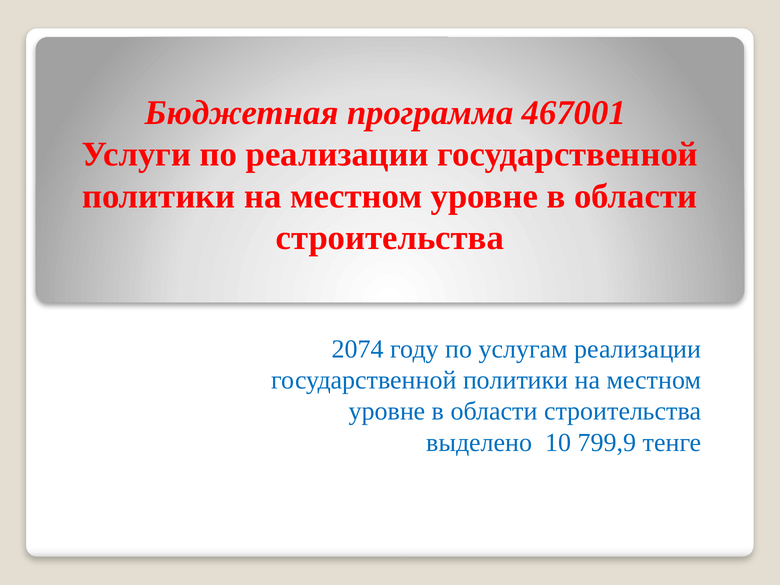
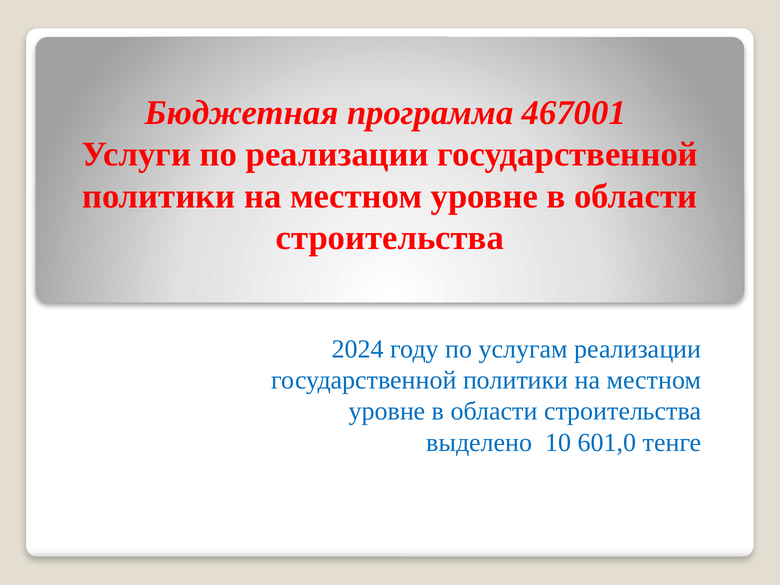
2074: 2074 -> 2024 (358, 349)
799,9: 799,9 -> 601,0 (607, 443)
